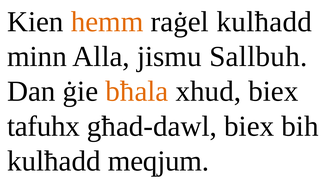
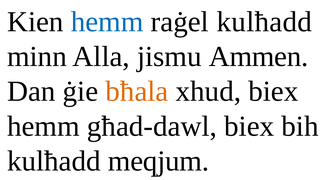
hemm colour: orange -> blue (107, 22)
Sallbuh: Sallbuh -> Ammen (259, 57)
tafuhx: tafuhx -> hemm (43, 127)
